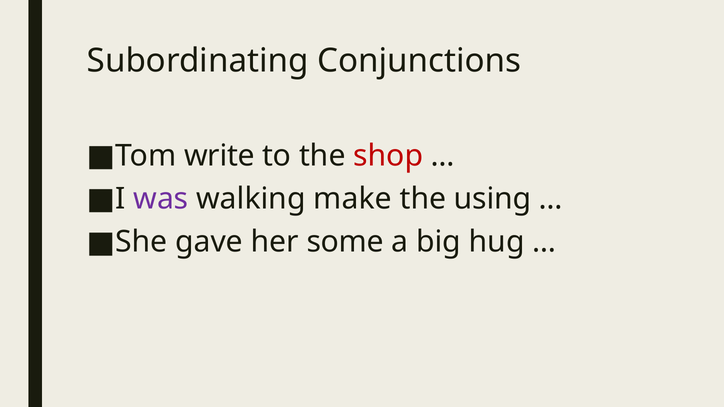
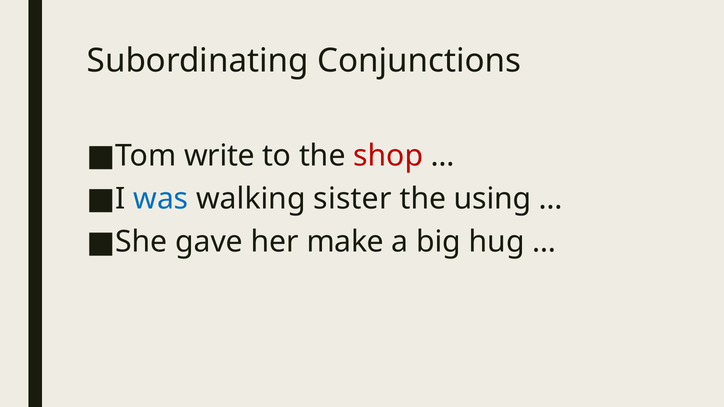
was colour: purple -> blue (161, 199)
make: make -> sister (352, 199)
some: some -> make (345, 242)
